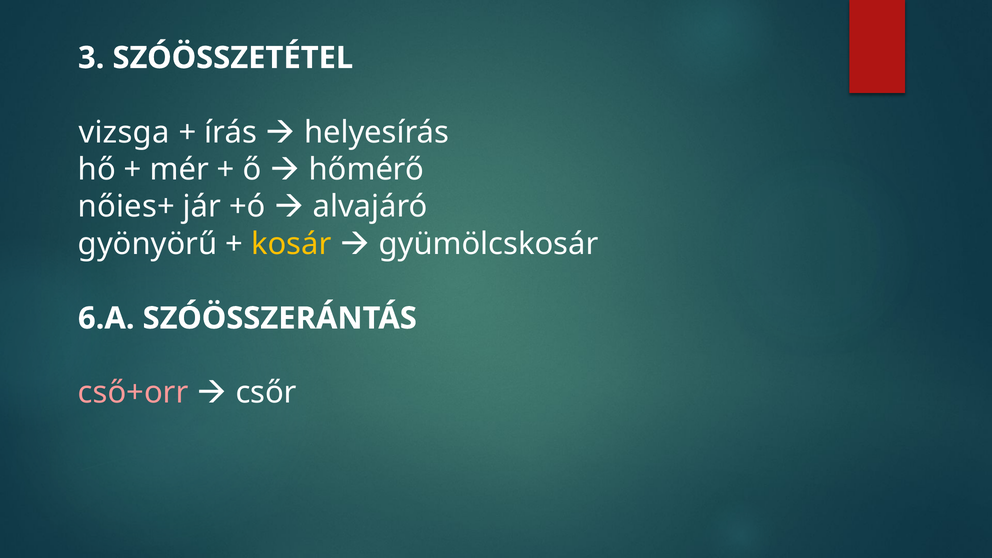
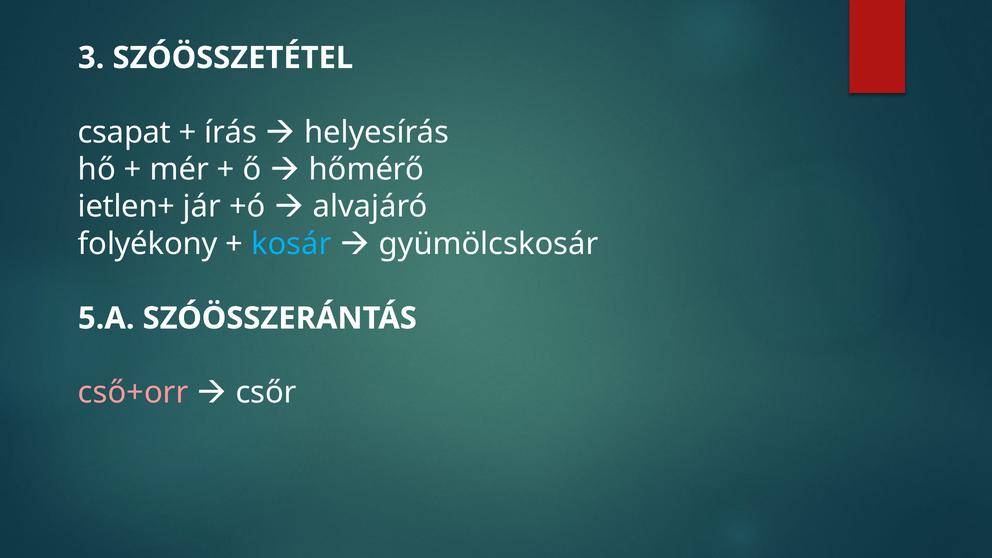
vizsga: vizsga -> csapat (124, 132)
nőies+: nőies+ -> ietlen+ (127, 207)
gyönyörű: gyönyörű -> folyékony (148, 244)
kosár colour: yellow -> light blue (291, 244)
6.A: 6.A -> 5.A (106, 318)
